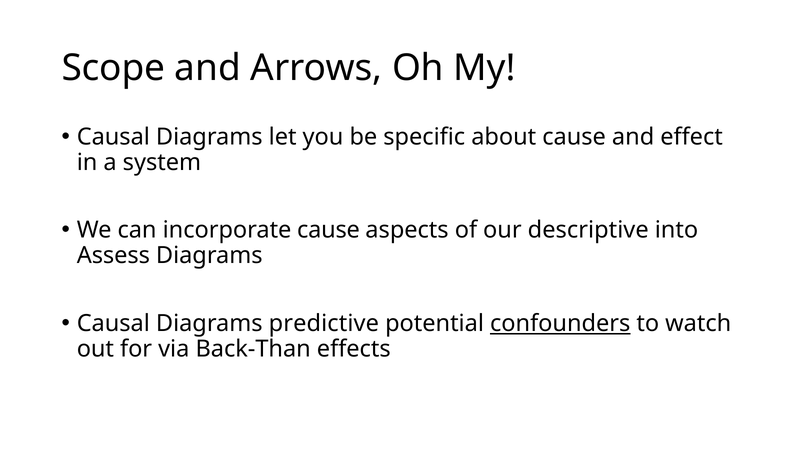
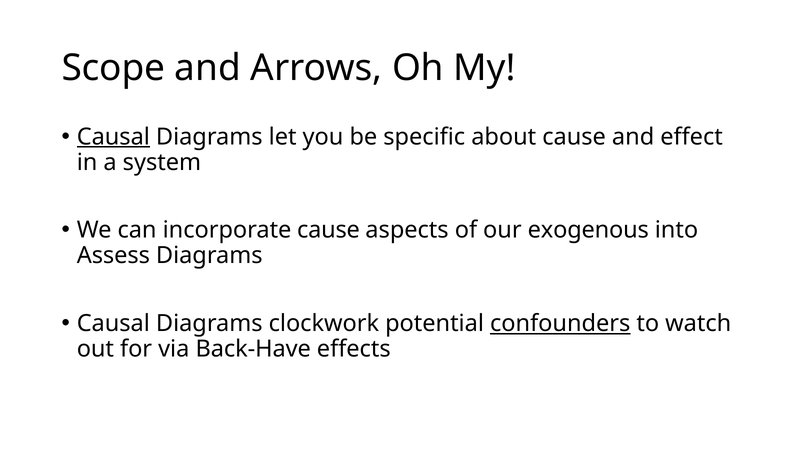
Causal underline: none -> present (113, 137)
descriptive: descriptive -> exogenous (588, 230)
predictive: predictive -> clockwork (324, 323)
Back-Than: Back-Than -> Back-Have (253, 348)
